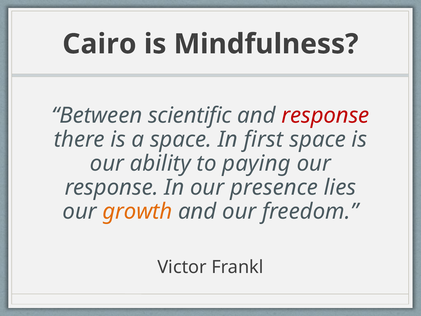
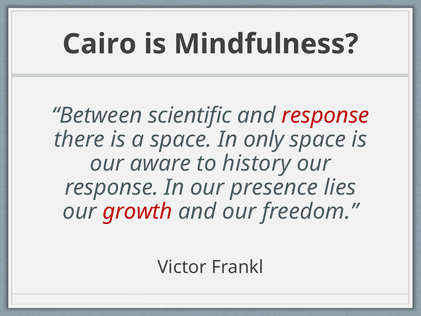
first: first -> only (264, 139)
ability: ability -> aware (160, 163)
paying: paying -> history (257, 163)
growth colour: orange -> red (137, 211)
